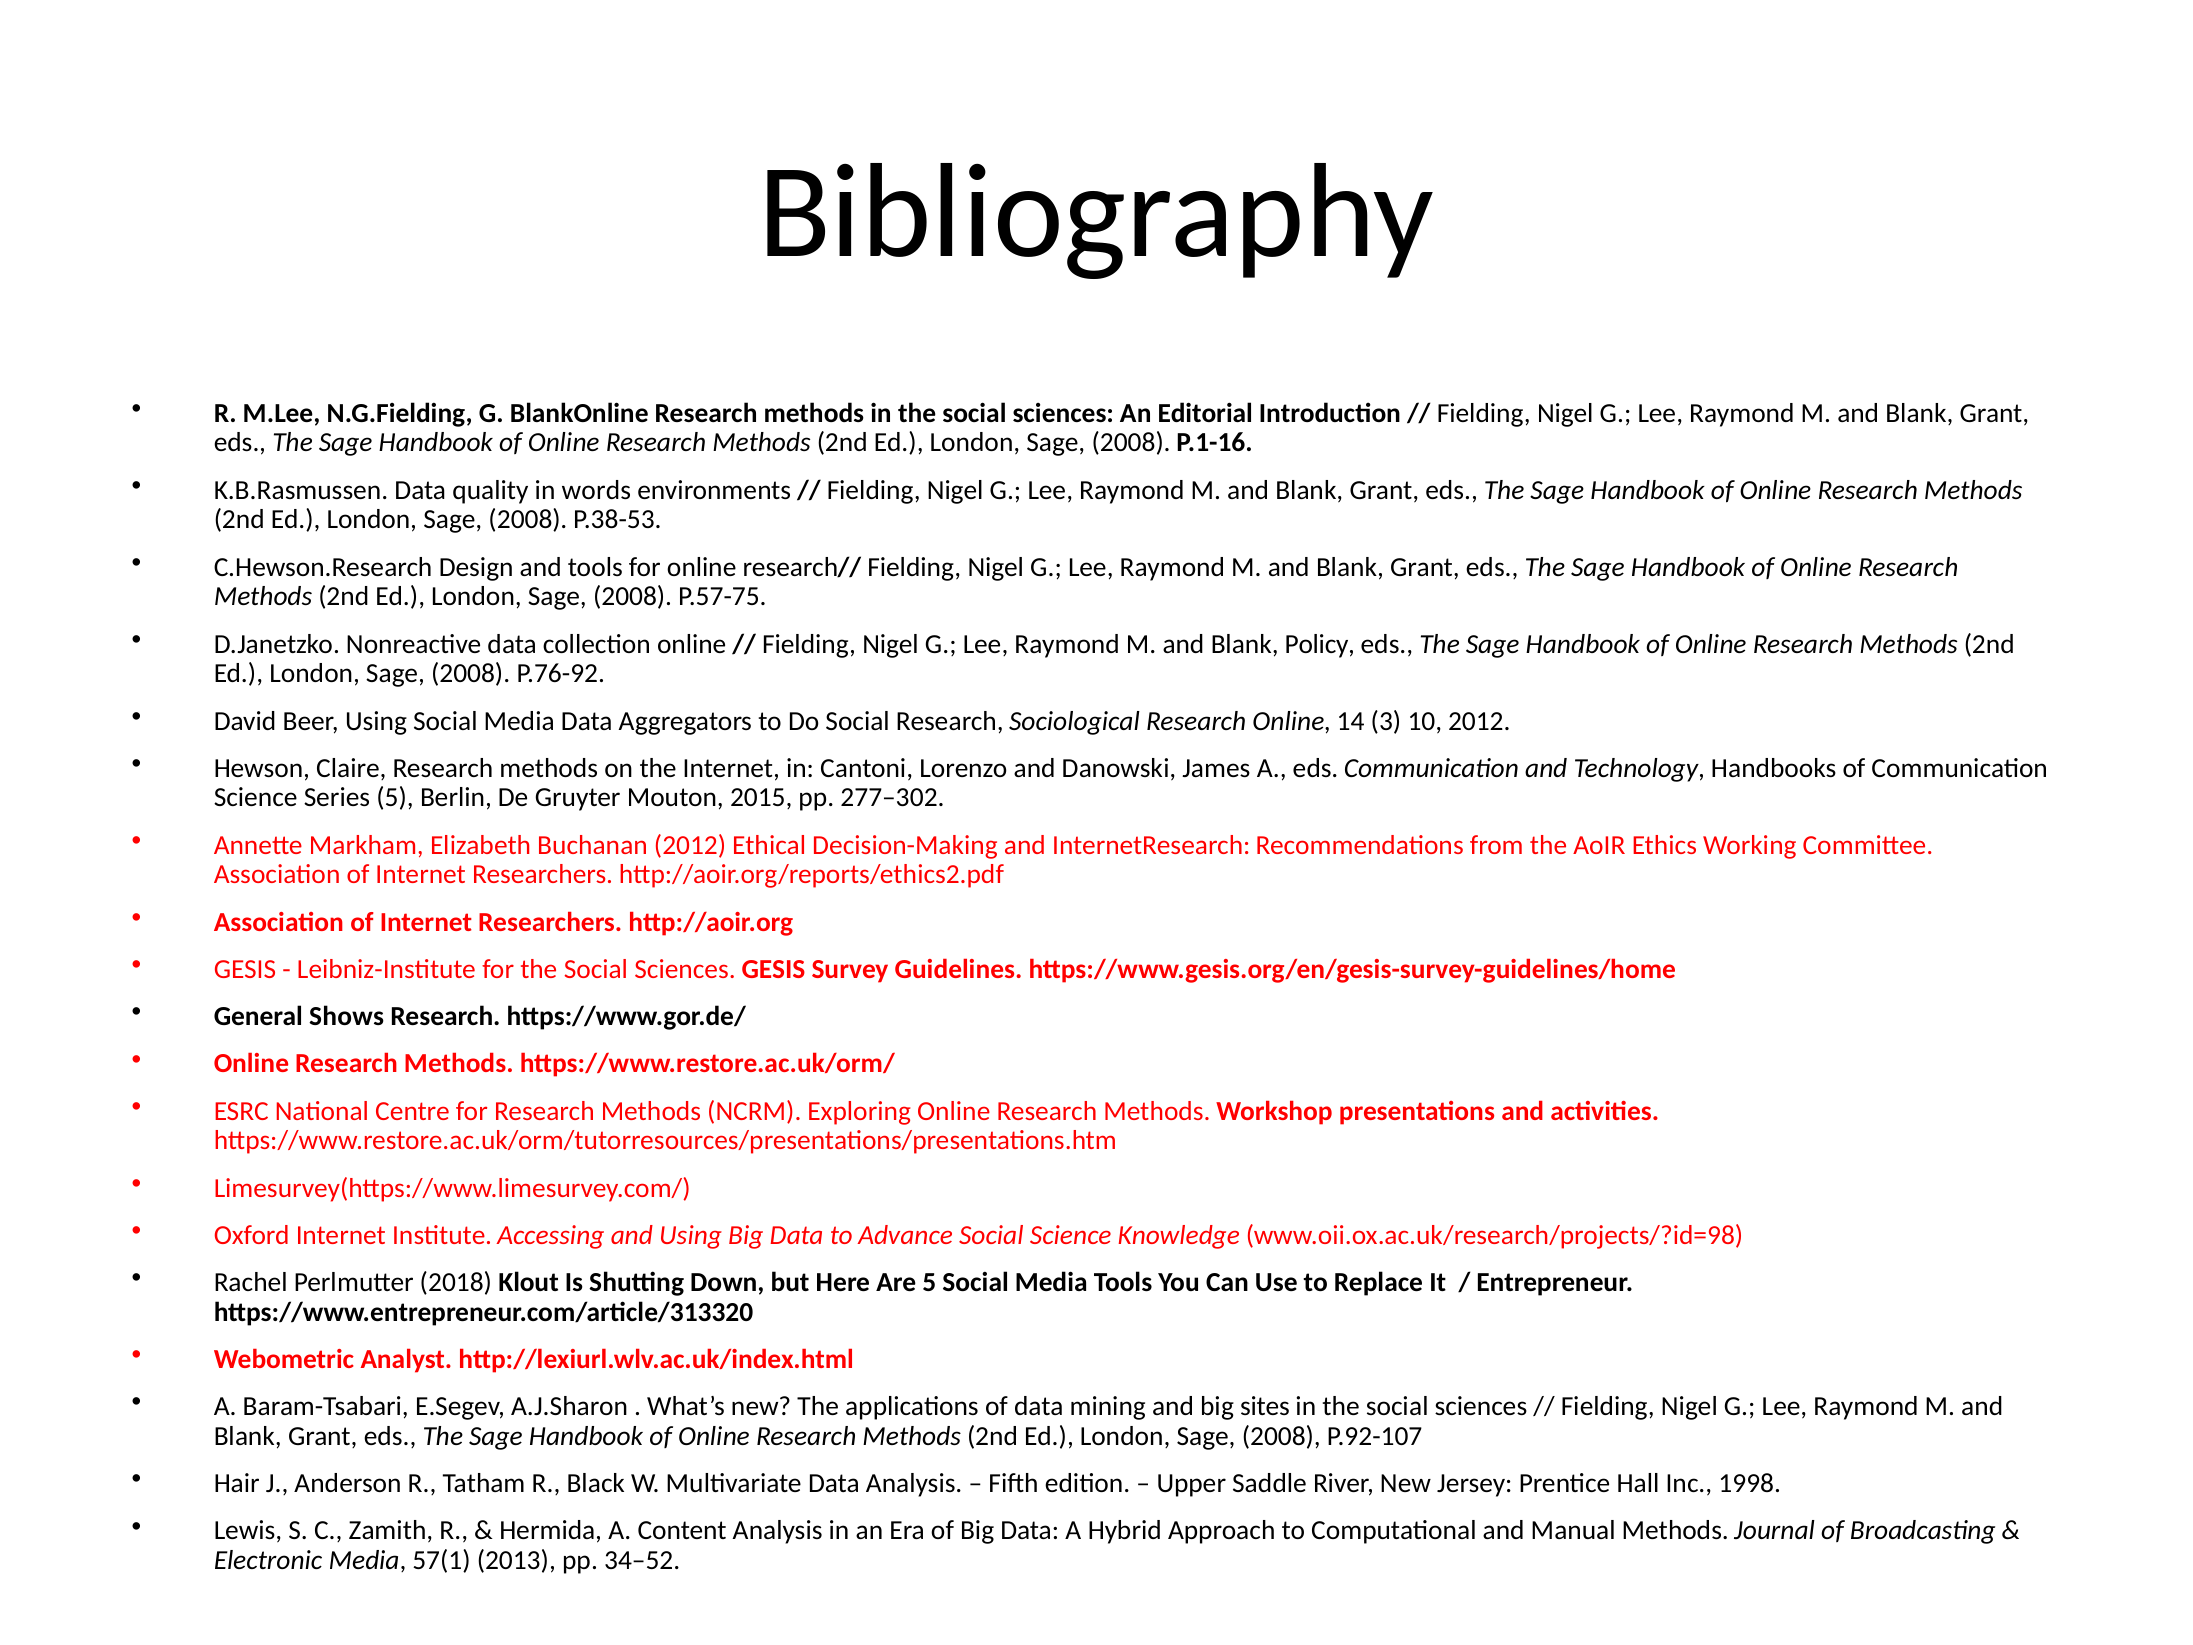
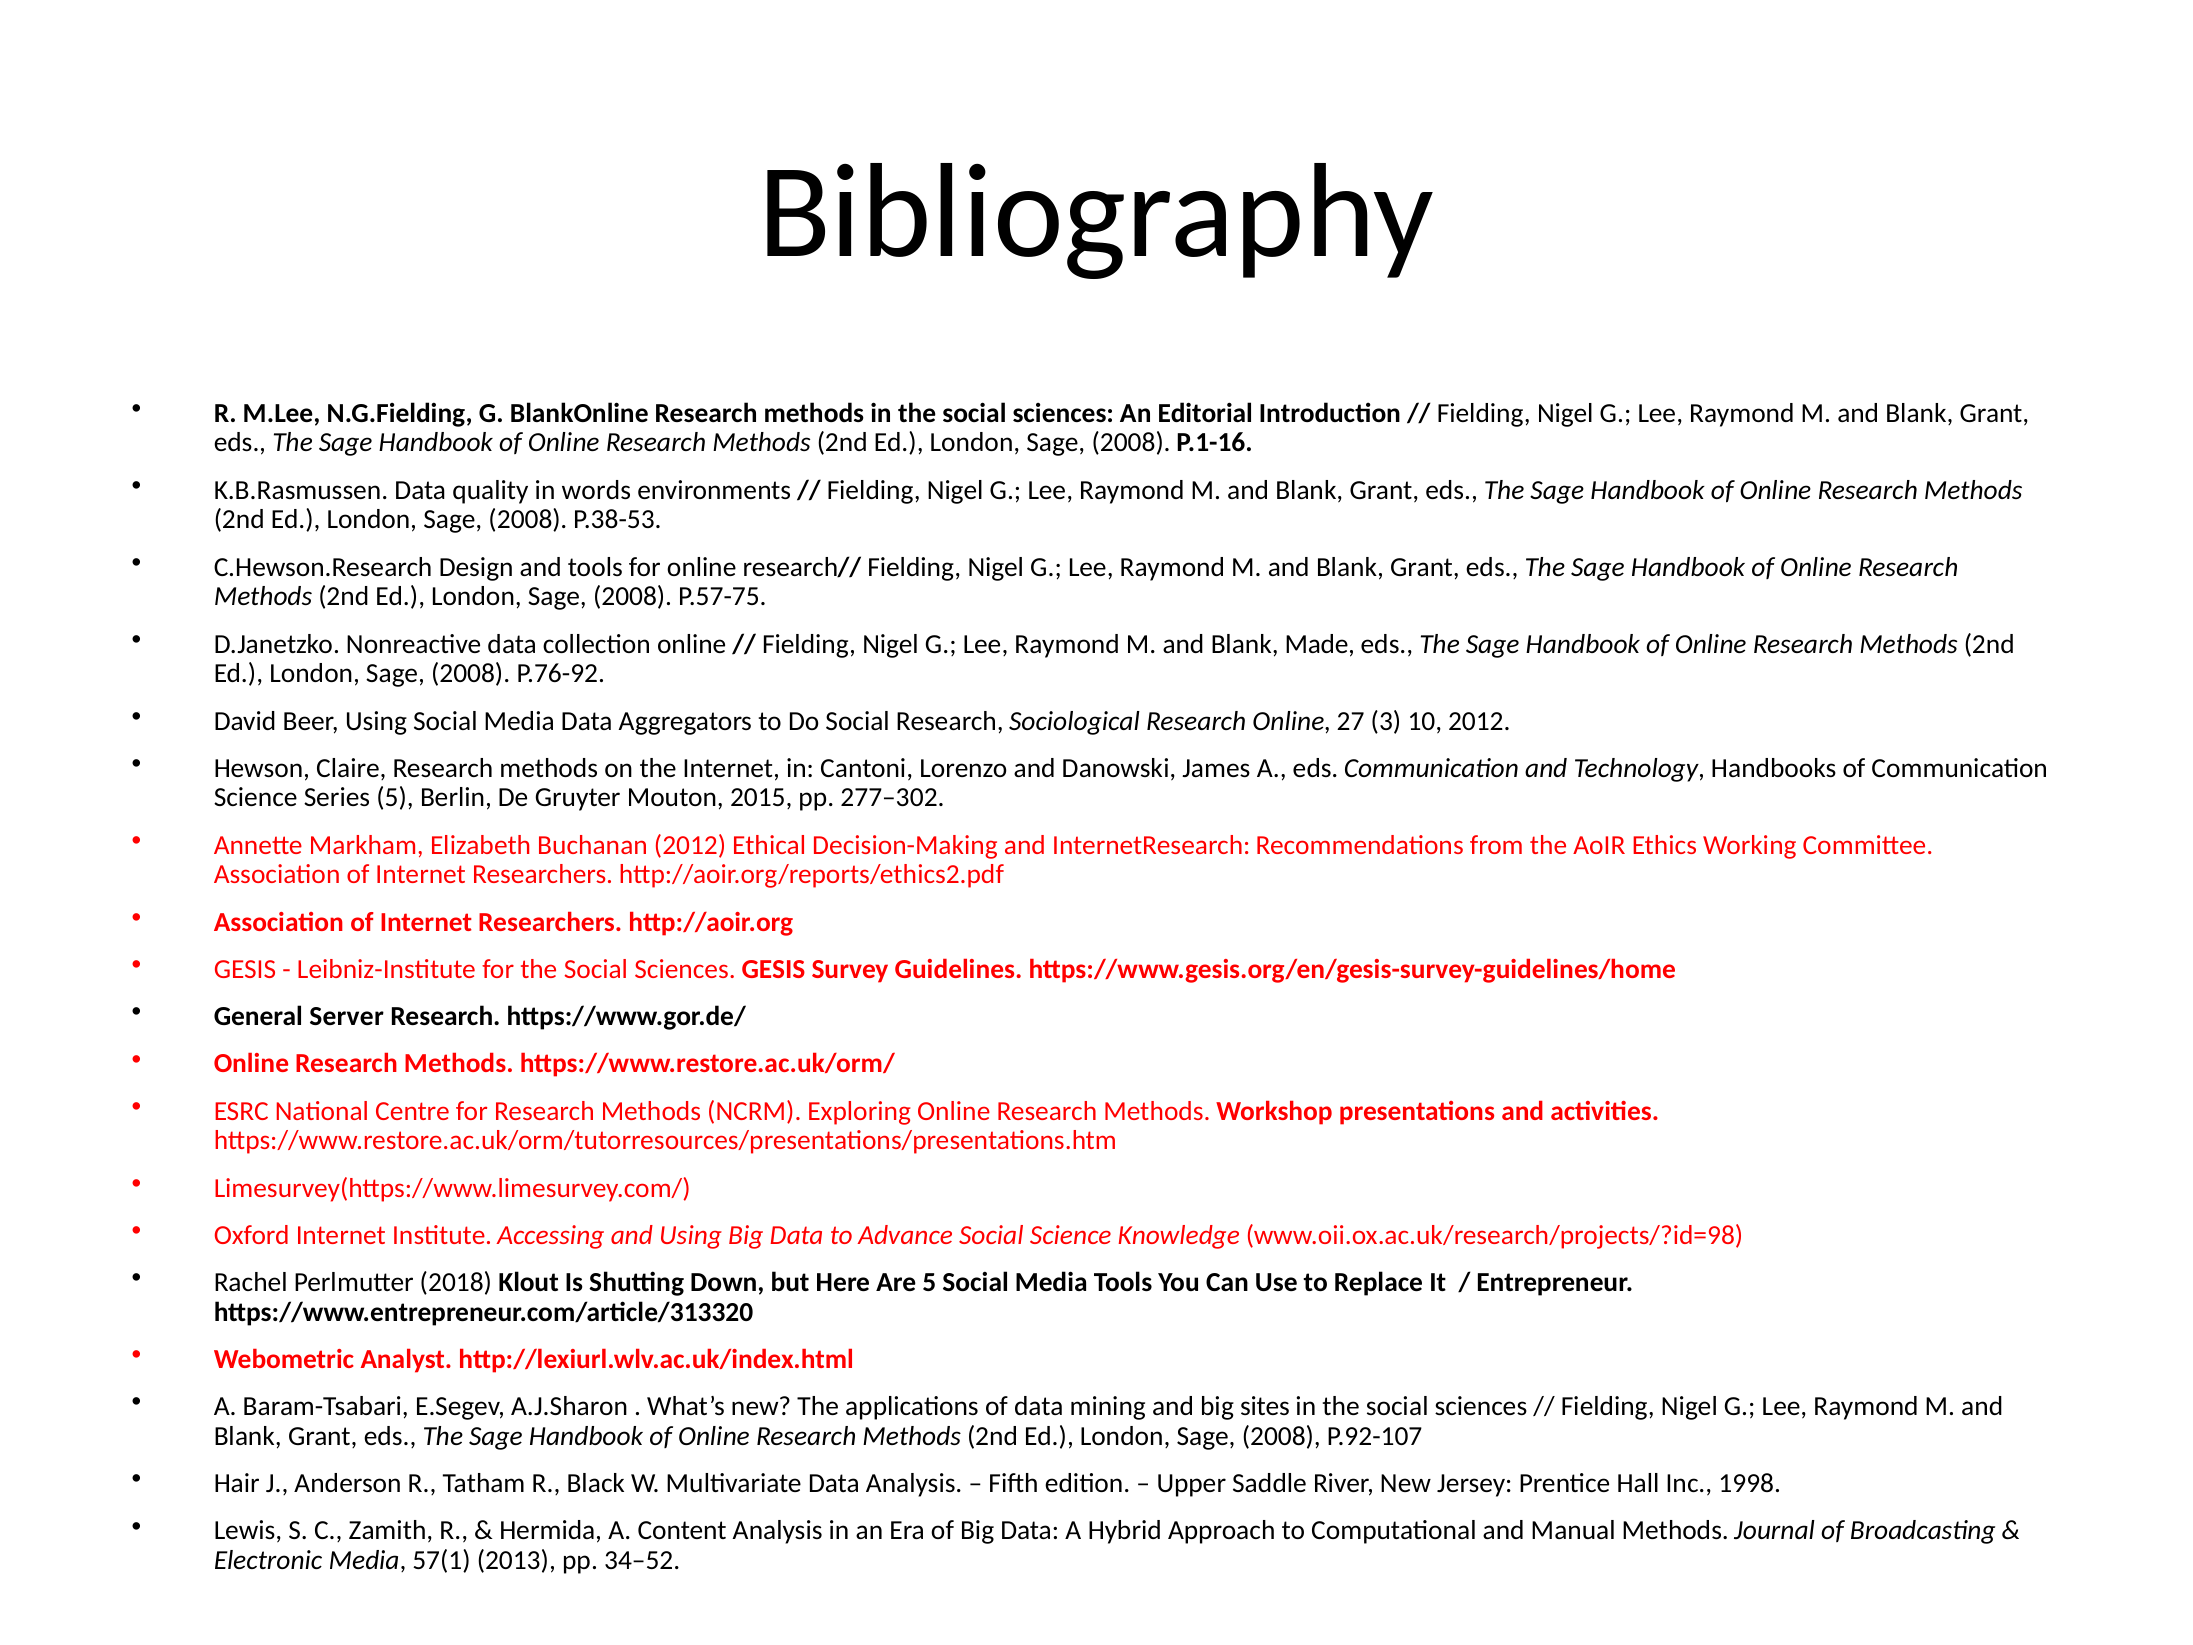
Policy: Policy -> Made (1320, 644)
14: 14 -> 27 (1351, 721)
Shows: Shows -> Server (347, 1016)
